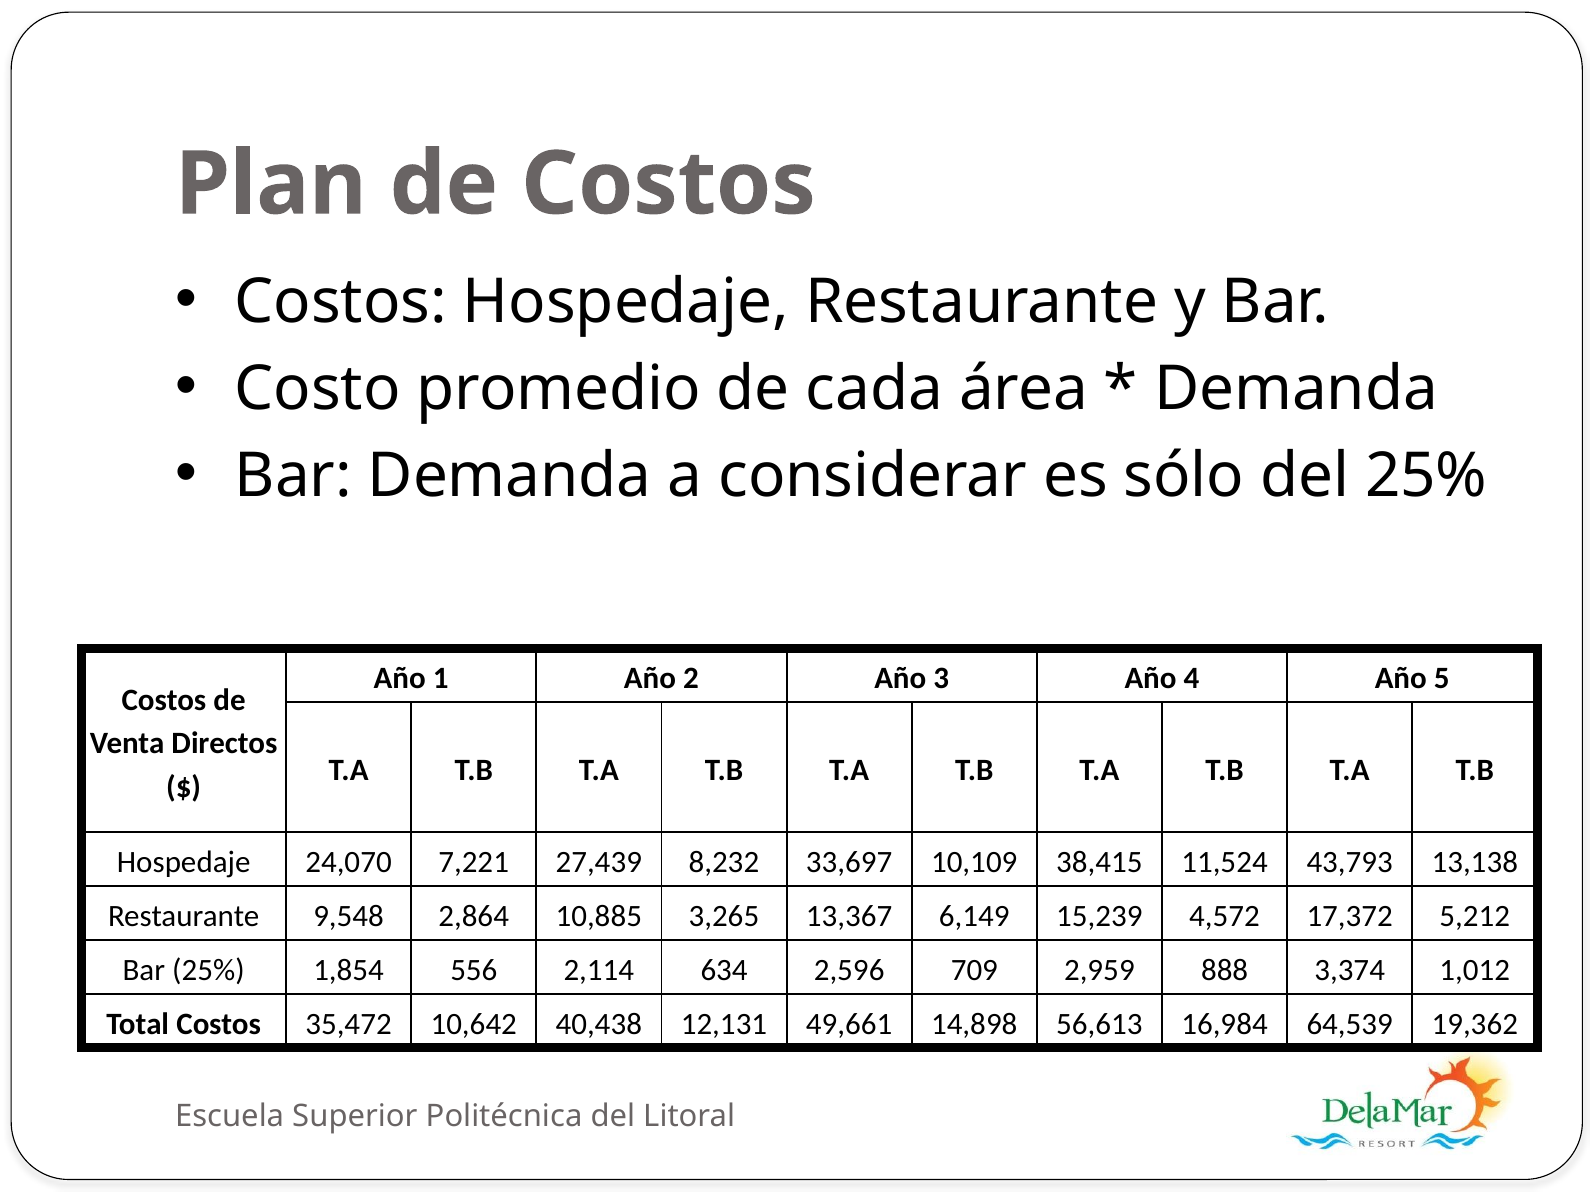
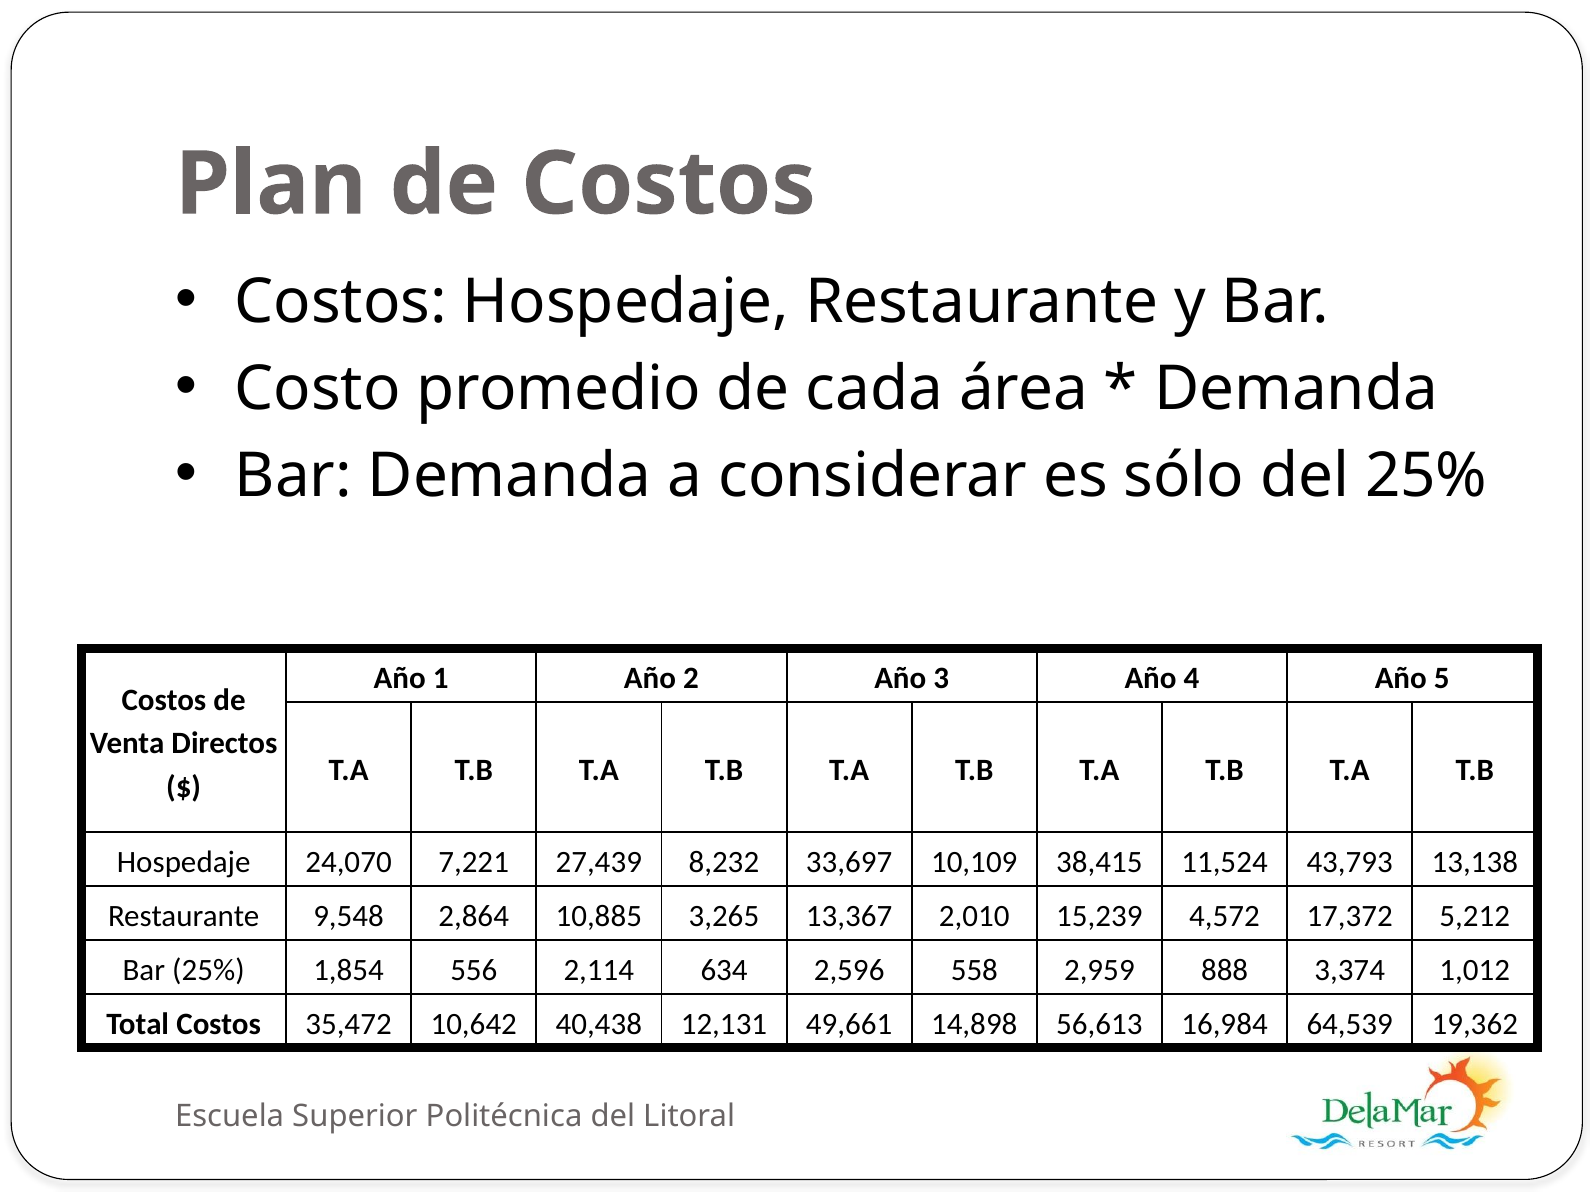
6,149: 6,149 -> 2,010 (974, 916)
709: 709 -> 558 (974, 970)
